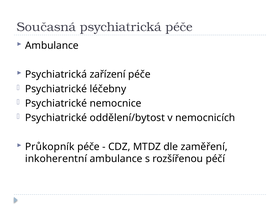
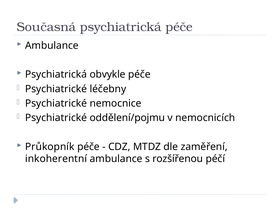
zařízení: zařízení -> obvykle (108, 74)
oddělení/bytost: oddělení/bytost -> oddělení/pojmu (127, 118)
